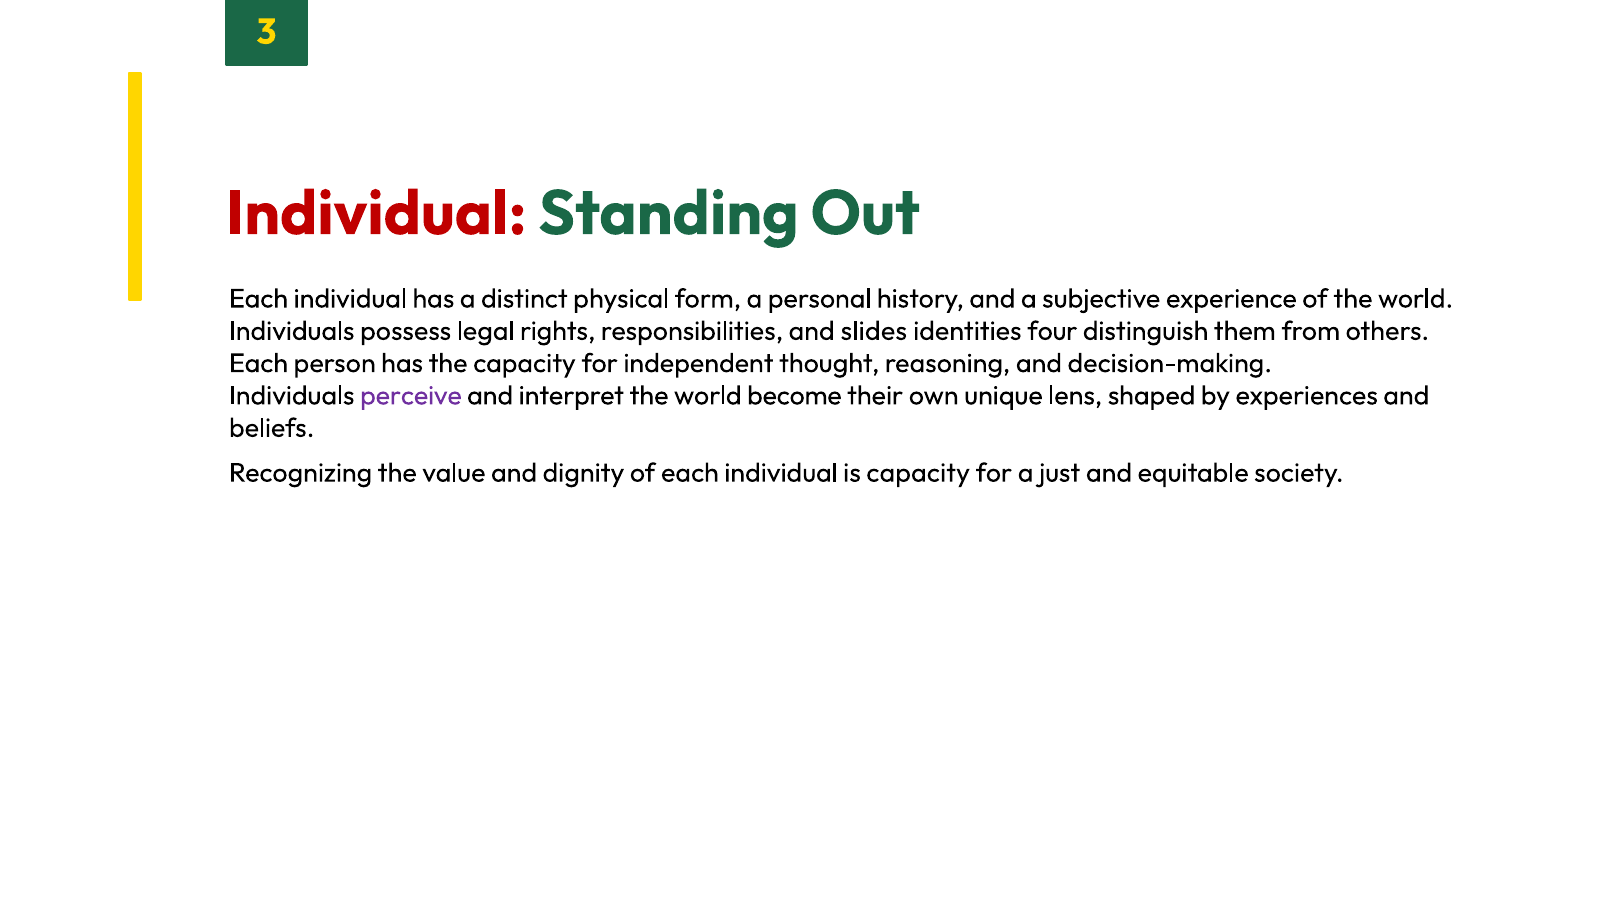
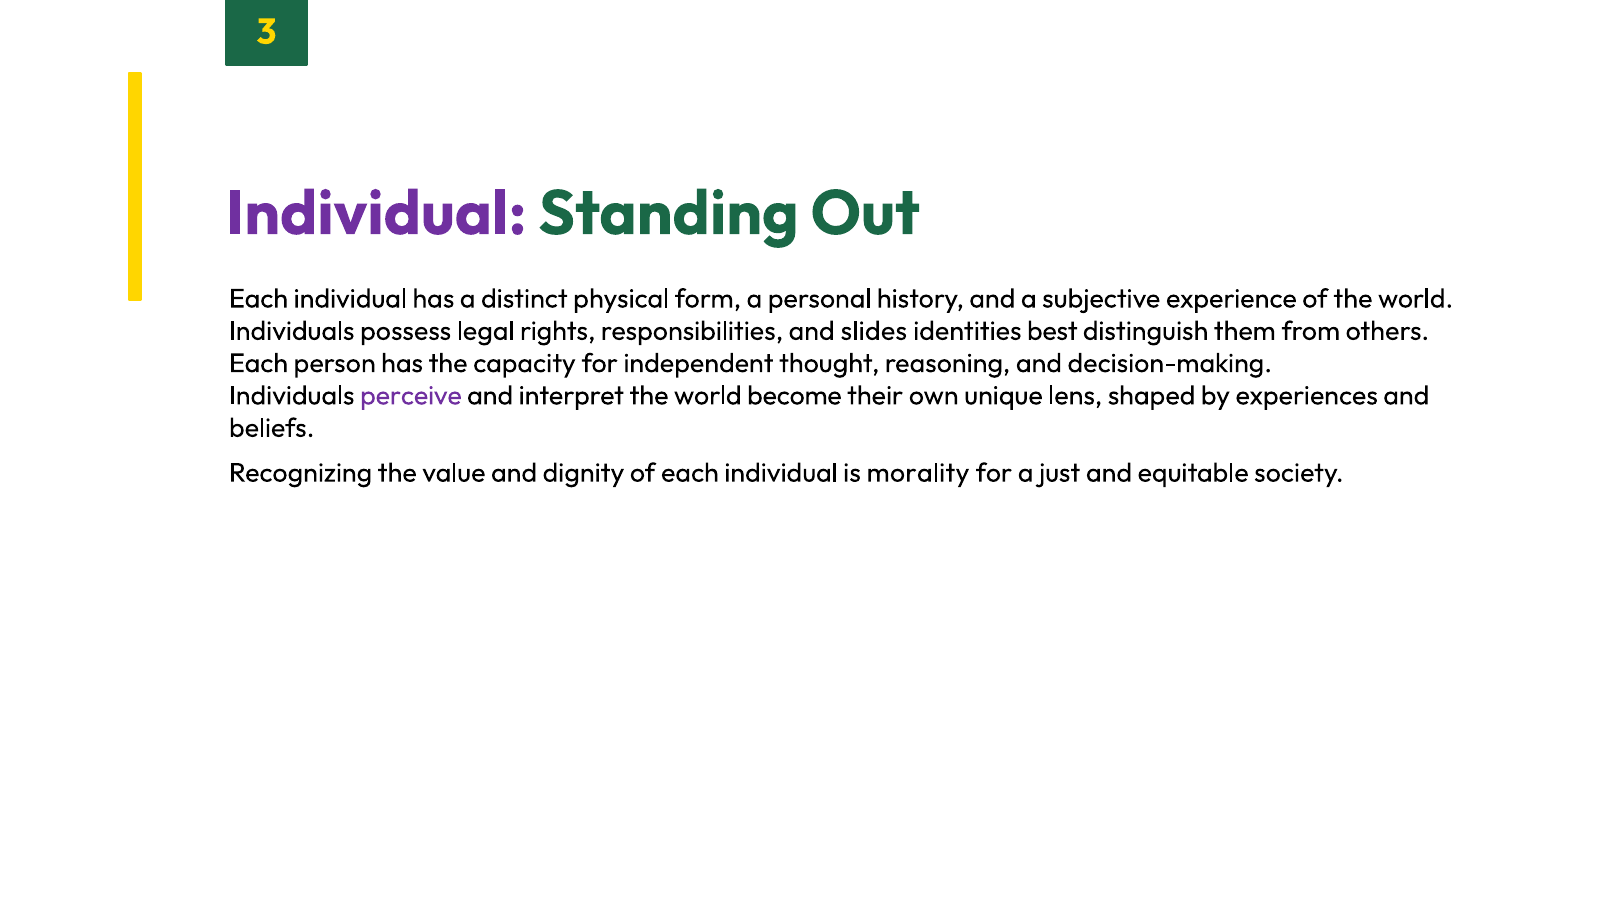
Individual colour: red -> purple (376, 213)
four: four -> best (1052, 331)
is capacity: capacity -> morality (918, 473)
